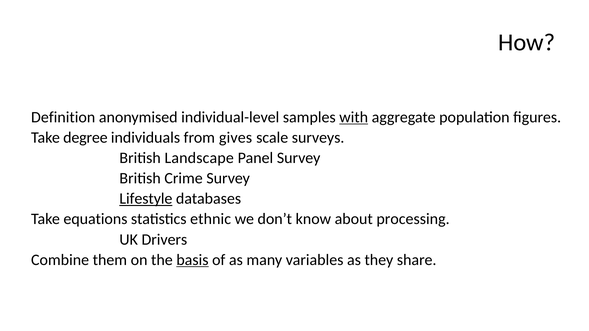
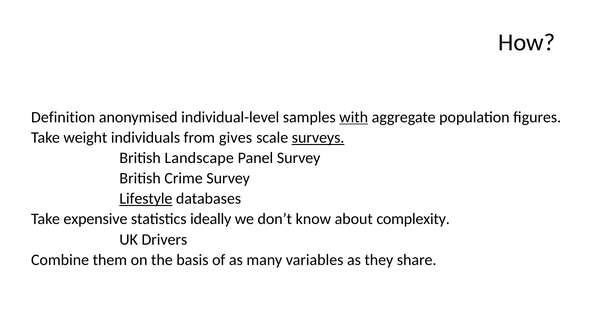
degree: degree -> weight (85, 138)
surveys underline: none -> present (318, 138)
equations: equations -> expensive (95, 219)
ethnic: ethnic -> ideally (211, 219)
processing: processing -> complexity (413, 219)
basis underline: present -> none (192, 260)
